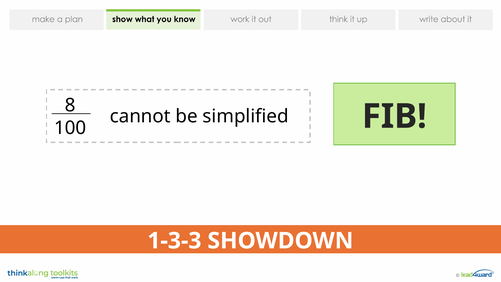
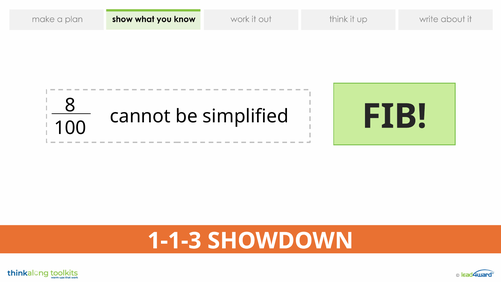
1-3-3: 1-3-3 -> 1-1-3 (174, 241)
